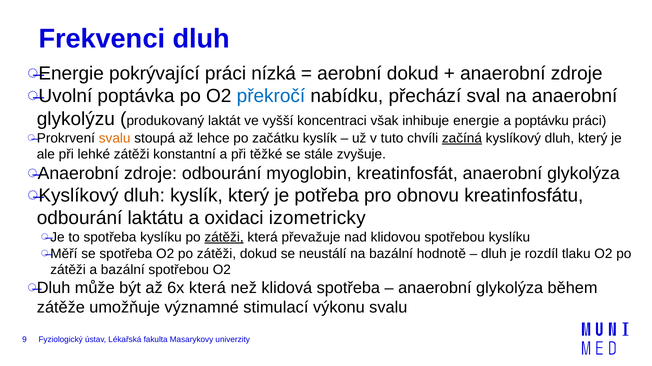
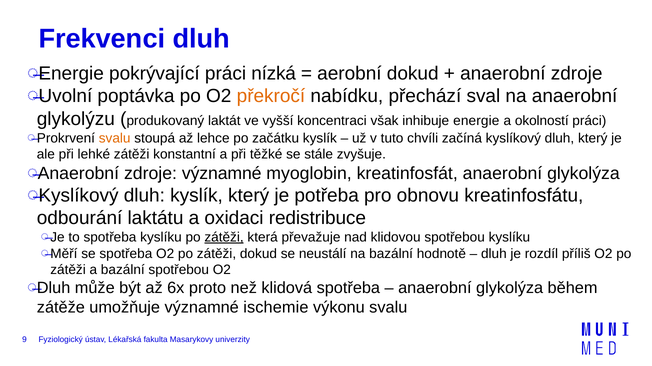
překročí colour: blue -> orange (271, 96)
poptávku: poptávku -> okolností (542, 121)
začíná underline: present -> none (462, 138)
zdroje odbourání: odbourání -> významné (222, 174)
izometricky: izometricky -> redistribuce (317, 219)
tlaku: tlaku -> příliš (576, 254)
6x která: která -> proto (208, 288)
stimulací: stimulací -> ischemie (276, 308)
